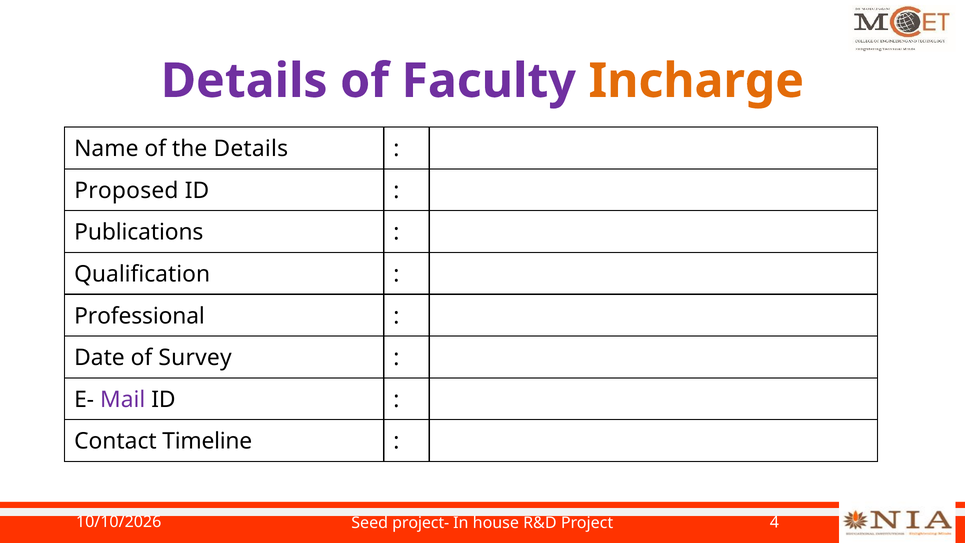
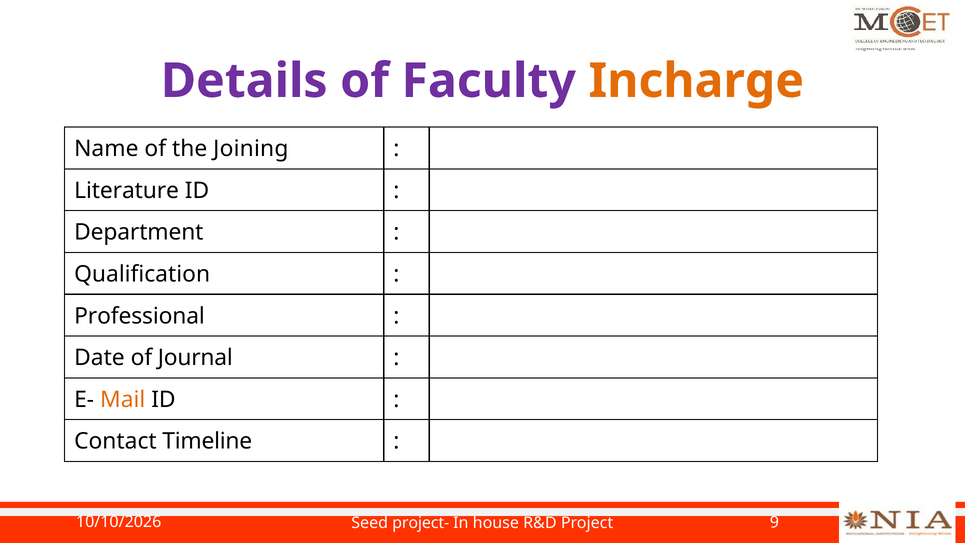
the Details: Details -> Joining (251, 149)
Proposed: Proposed -> Literature (127, 191)
Publications: Publications -> Department (139, 232)
Survey: Survey -> Journal (195, 358)
Mail colour: purple -> orange (123, 399)
4: 4 -> 9 (774, 522)
